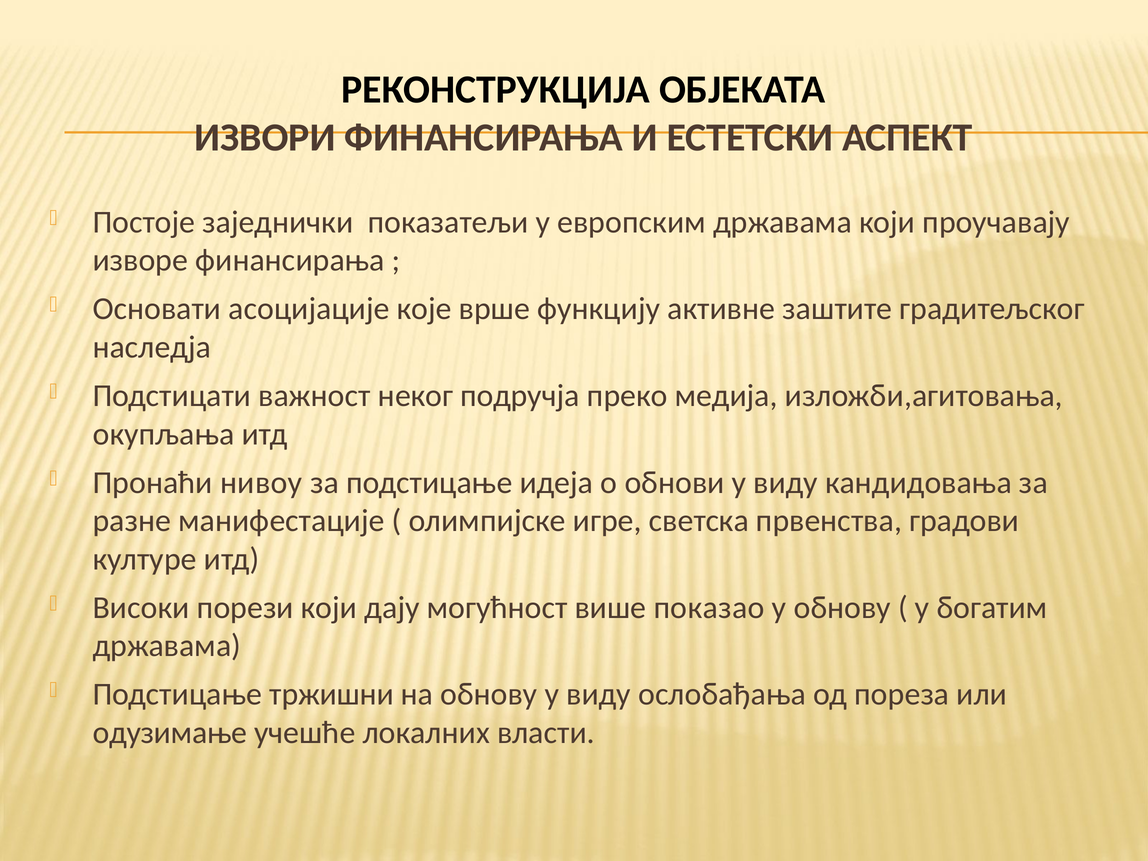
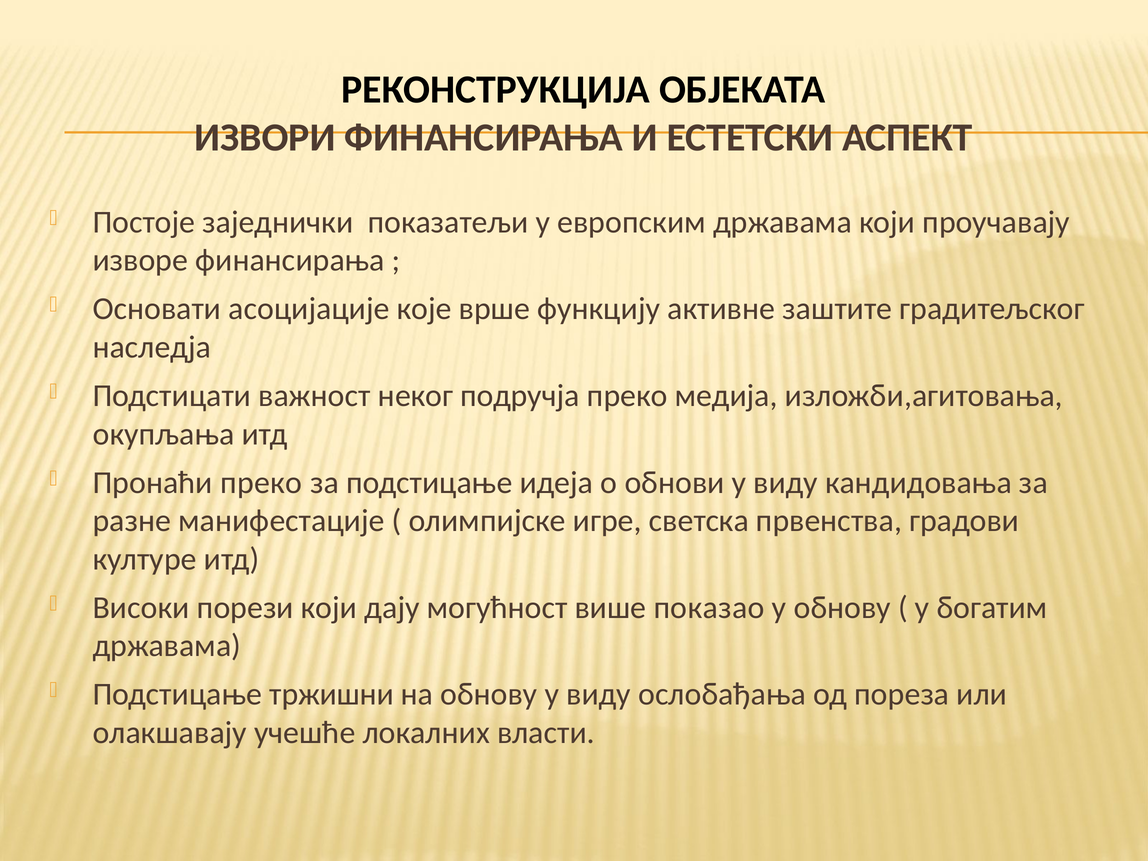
Пронаћи нивоу: нивоу -> преко (261, 482)
одузимање: одузимање -> олакшавају (170, 733)
